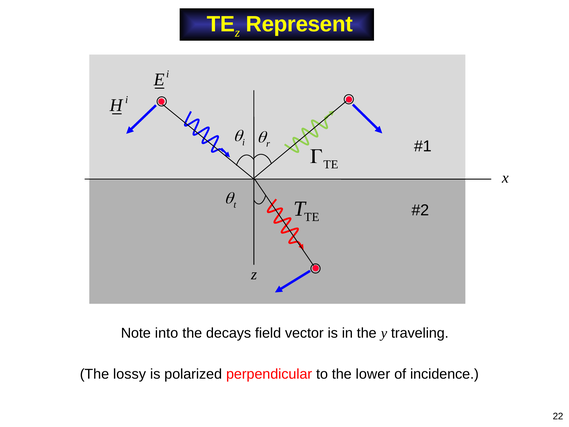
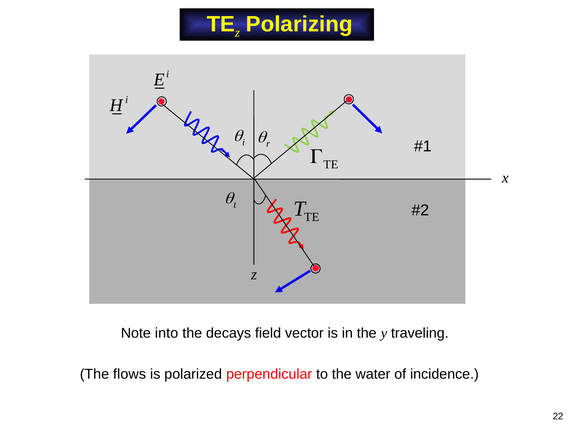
Represent: Represent -> Polarizing (299, 24)
lossy: lossy -> flows (130, 374)
lower: lower -> water (373, 374)
